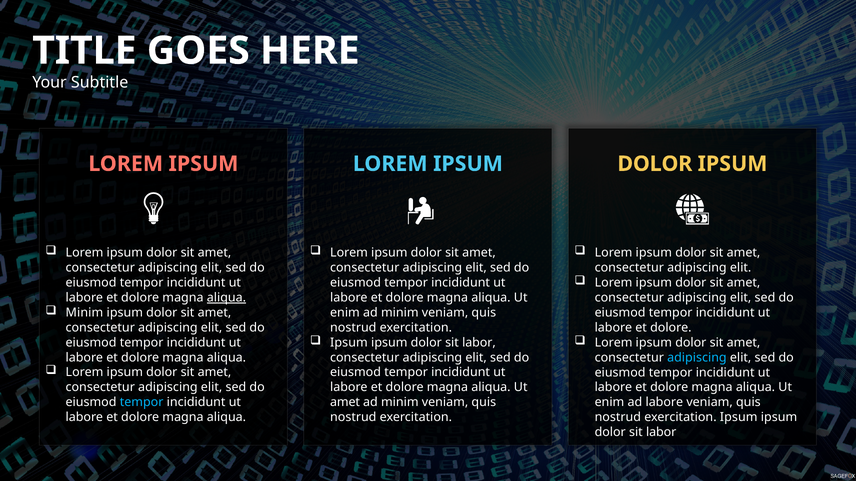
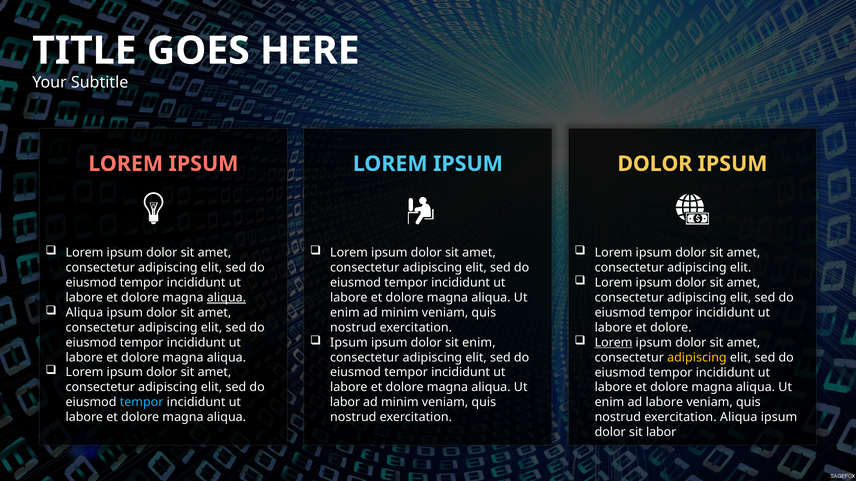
Minim: Minim -> Aliqua (84, 313)
labor: labor -> enim (479, 343)
Lorem underline: none -> present (614, 343)
adipiscing colour: light blue -> yellow (697, 358)
amet: amet -> labor (345, 403)
exercitation Ipsum: Ipsum -> Aliqua (739, 418)
